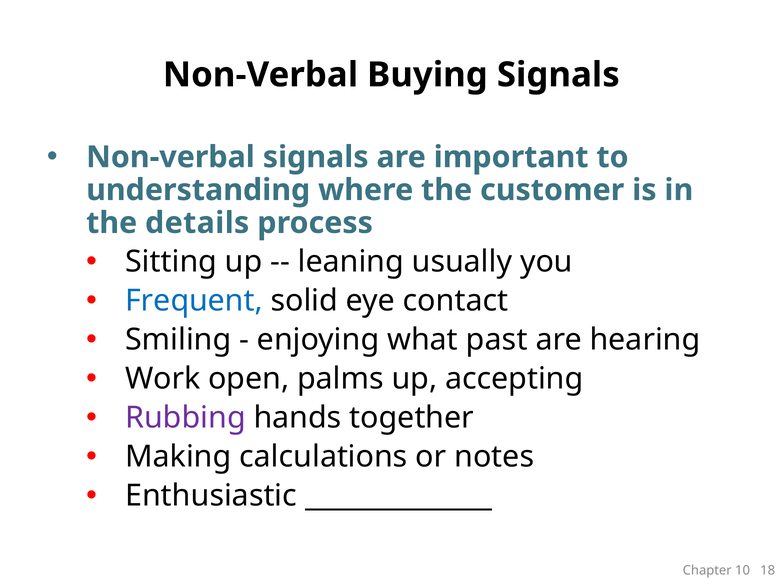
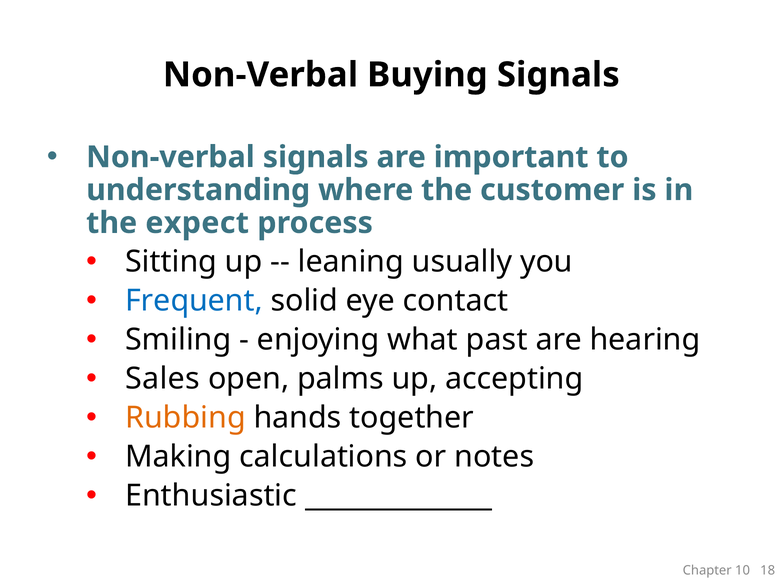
details: details -> expect (197, 223)
Work: Work -> Sales (163, 379)
Rubbing colour: purple -> orange (186, 418)
